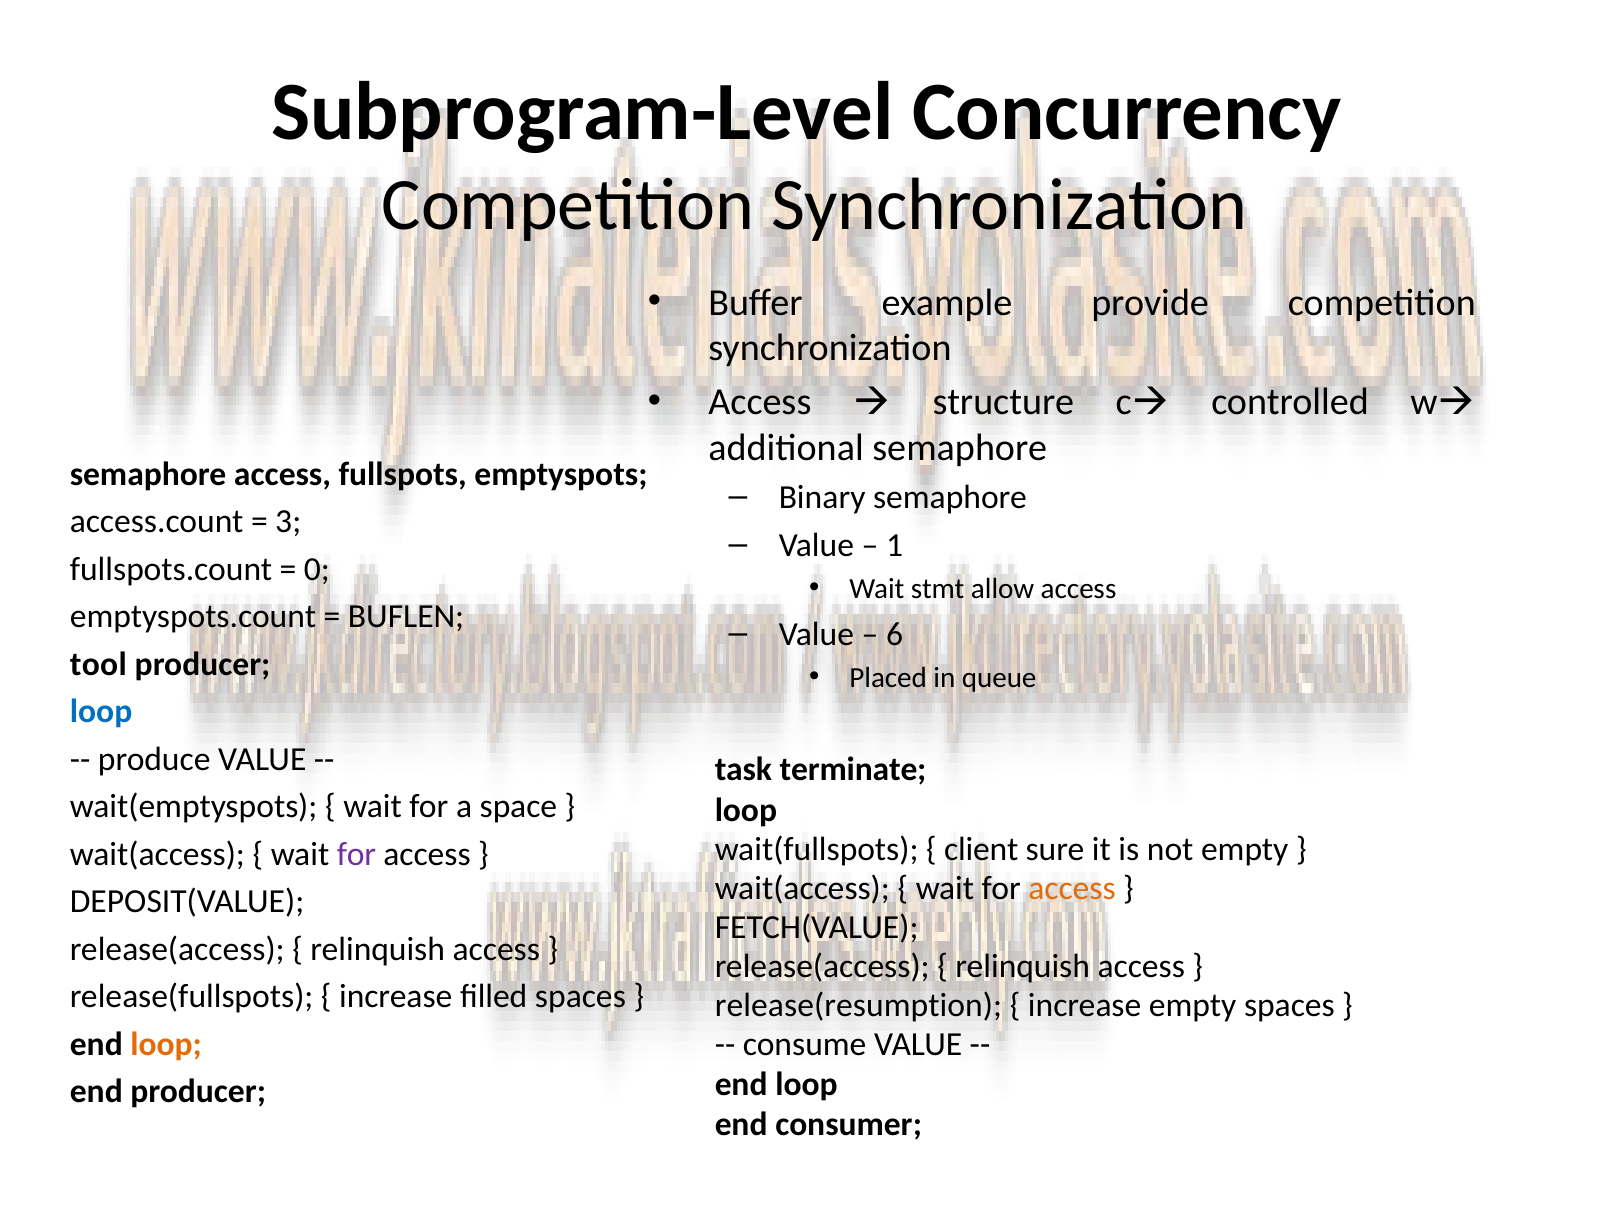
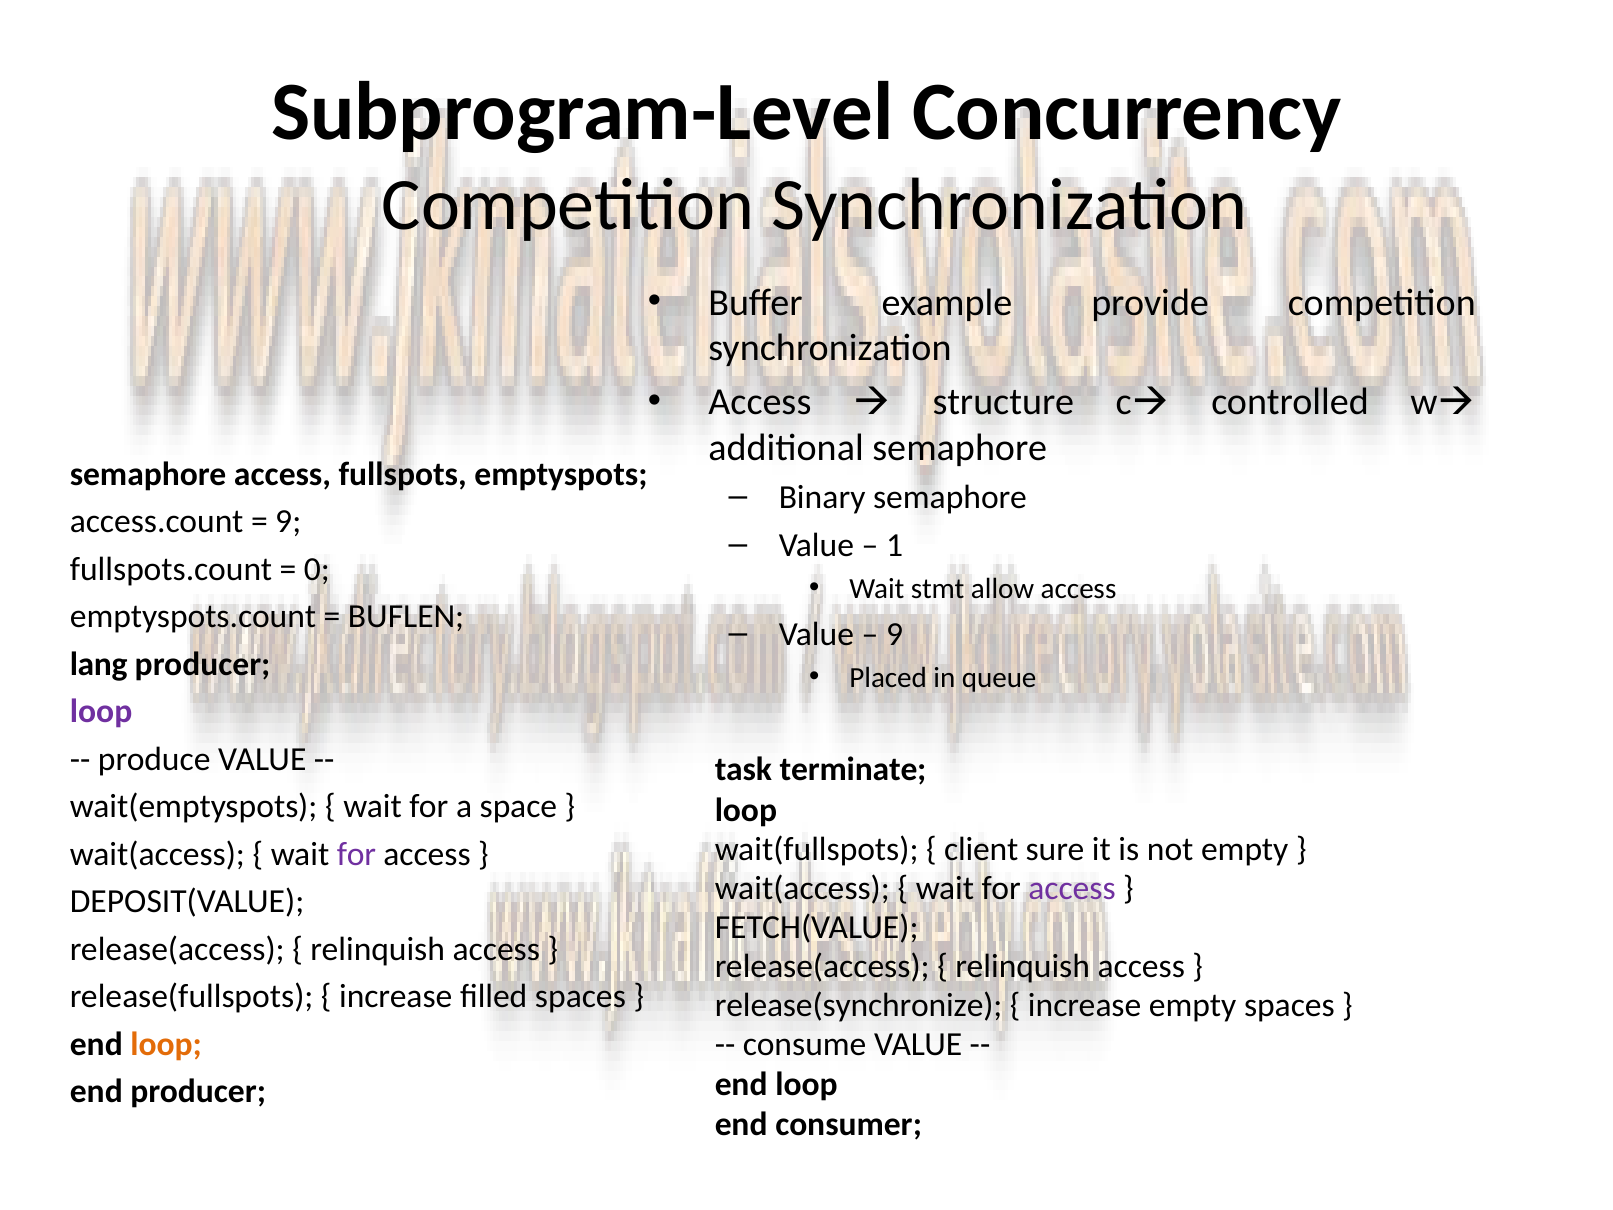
3: 3 -> 9 (288, 522)
6: 6 -> 9 (895, 634)
tool: tool -> lang (99, 664)
loop colour: blue -> purple (101, 712)
access colour: orange -> purple (1072, 888)
release(resumption: release(resumption -> release(synchronize (859, 1005)
